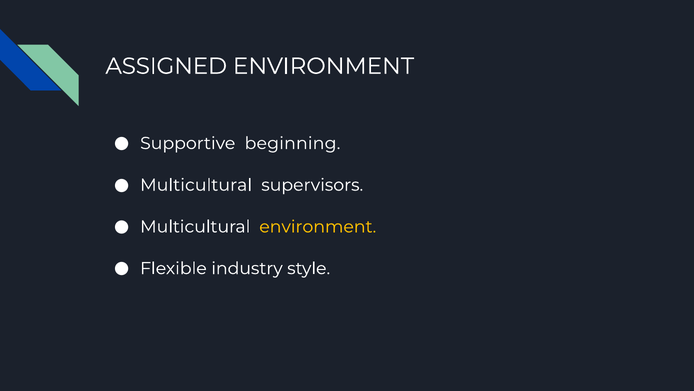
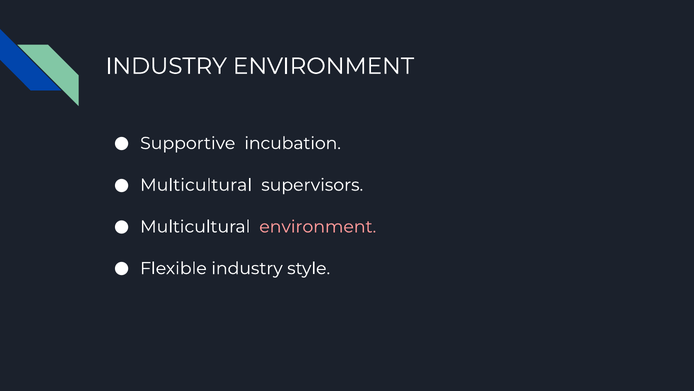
ASSIGNED: ASSIGNED -> INDUSTRY (166, 66)
beginning: beginning -> incubation (293, 143)
environment colour: yellow -> pink (318, 226)
